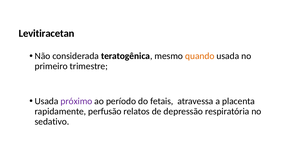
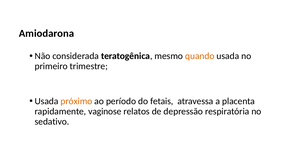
Levitiracetan: Levitiracetan -> Amiodarona (46, 33)
próximo colour: purple -> orange (76, 101)
perfusão: perfusão -> vaginose (105, 112)
